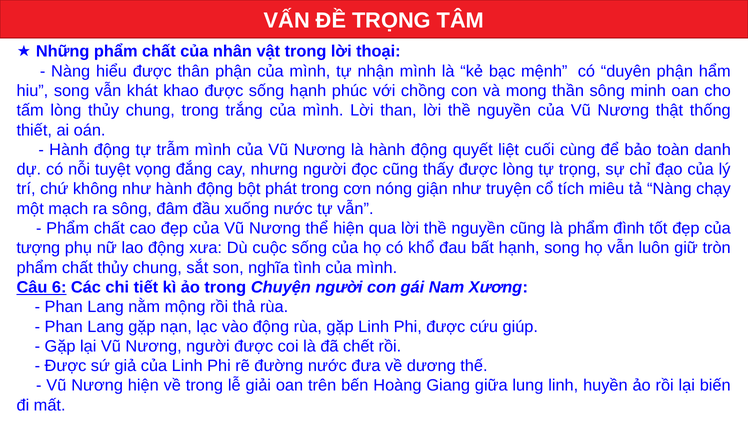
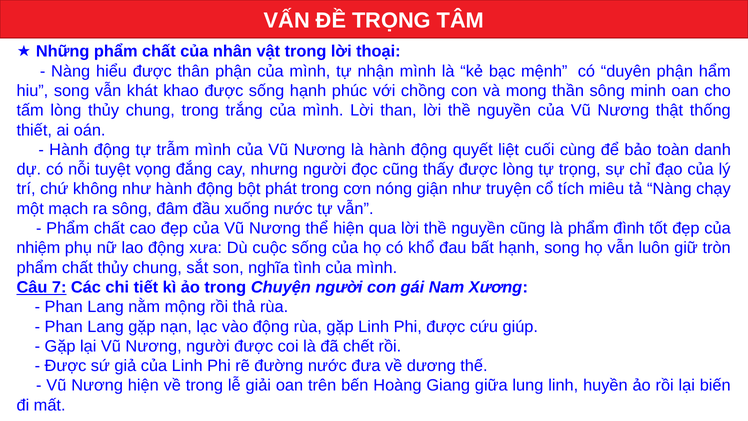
tượng: tượng -> nhiệm (38, 248)
6: 6 -> 7 (59, 287)
